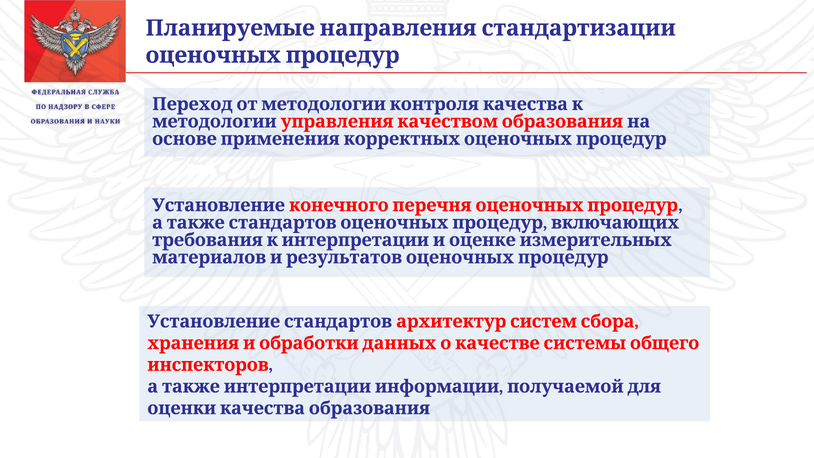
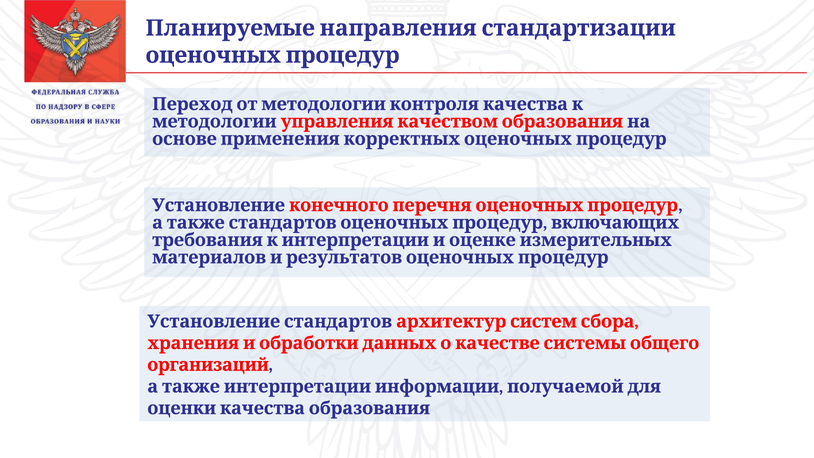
инспекторов: инспекторов -> организаций (208, 365)
